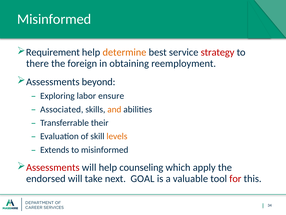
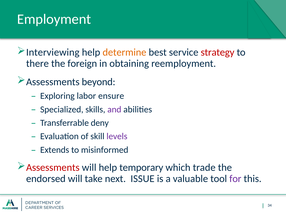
Misinformed: Misinformed -> Employment (54, 19)
Requirement: Requirement -> Interviewing (53, 52)
Associated: Associated -> Specialized (62, 109)
and colour: orange -> purple (114, 109)
their: their -> deny (100, 123)
levels colour: orange -> purple (117, 136)
counseling: counseling -> temporary (141, 167)
apply: apply -> trade (204, 167)
GOAL: GOAL -> ISSUE (143, 178)
for colour: red -> purple (235, 178)
